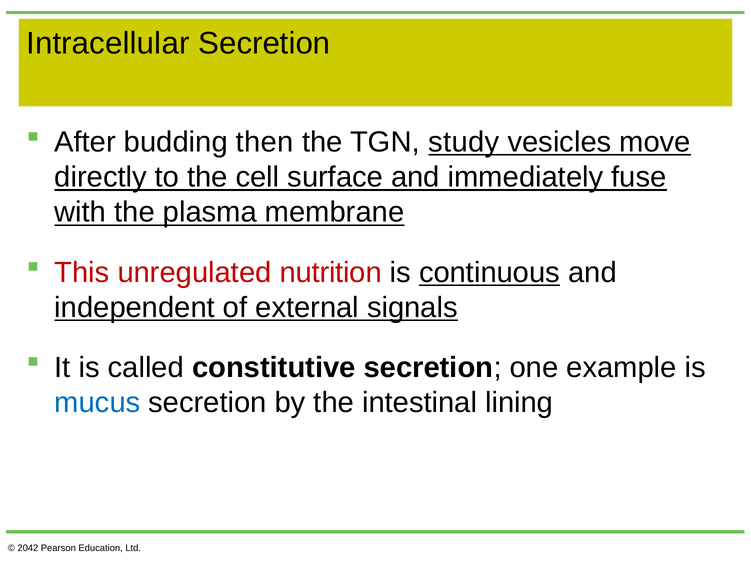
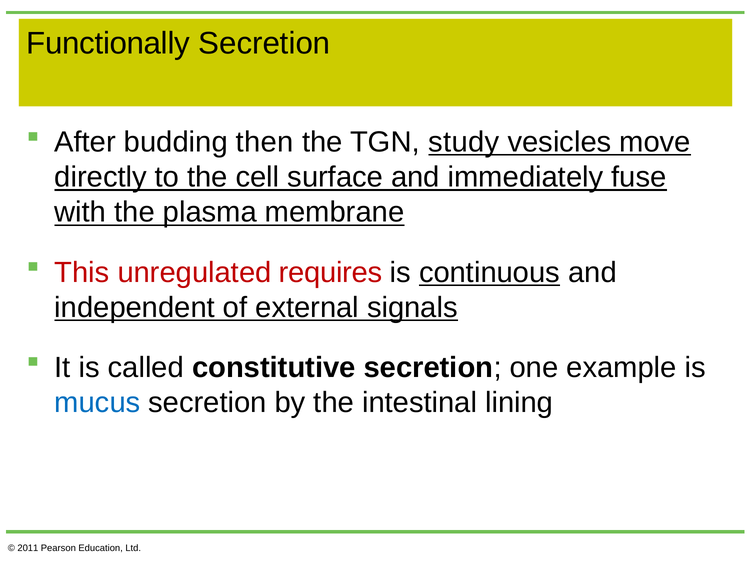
Intracellular: Intracellular -> Functionally (108, 43)
nutrition: nutrition -> requires (331, 272)
2042: 2042 -> 2011 (28, 548)
